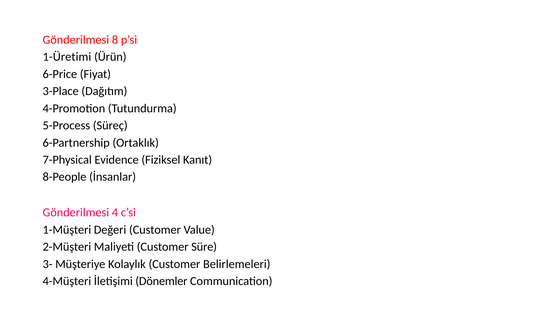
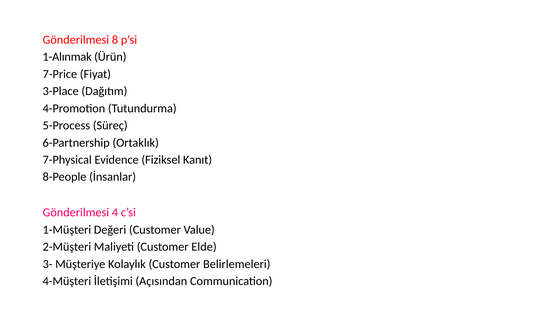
1-Üretimi: 1-Üretimi -> 1-Alınmak (67, 57)
6-Price: 6-Price -> 7-Price (60, 74)
Süre: Süre -> Elde (204, 246)
Dönemler: Dönemler -> Açısından (161, 281)
